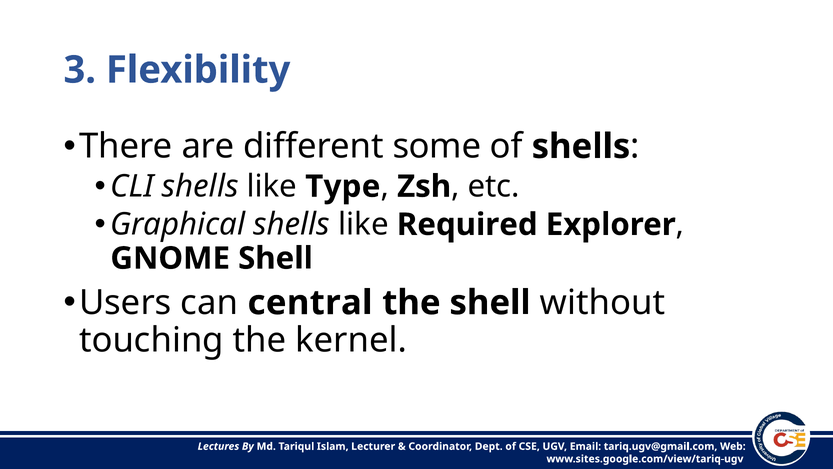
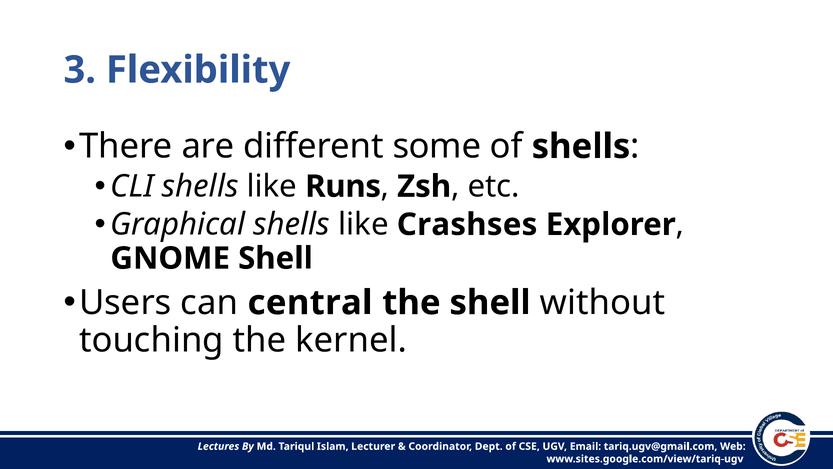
Type: Type -> Runs (343, 186)
Required: Required -> Crashses (467, 224)
